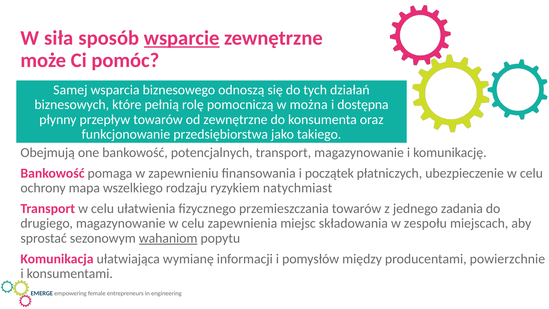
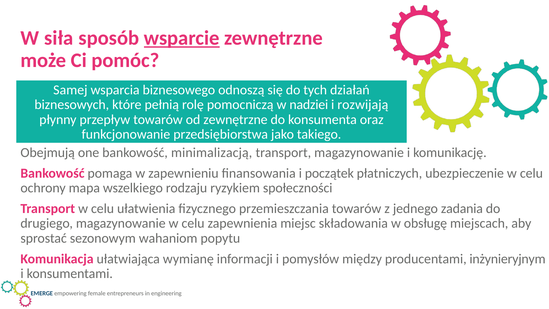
można: można -> nadziei (309, 105)
dostępna: dostępna -> rozwijają (363, 105)
potencjalnych: potencjalnych -> minimalizacją (212, 153)
natychmiast: natychmiast -> społeczności (298, 188)
zespołu: zespołu -> obsługę (425, 223)
wahaniom underline: present -> none (168, 238)
powierzchnie: powierzchnie -> inżynieryjnym (508, 259)
